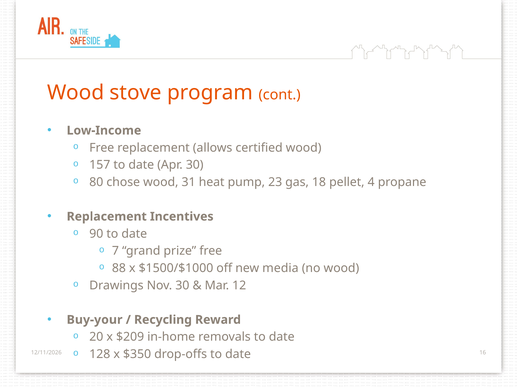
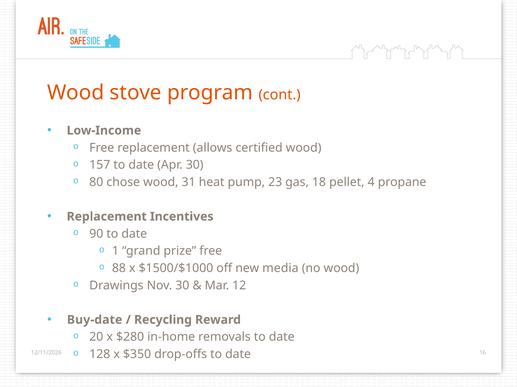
7: 7 -> 1 (115, 251)
Buy-your: Buy-your -> Buy-date (95, 320)
$209: $209 -> $280 (130, 338)
